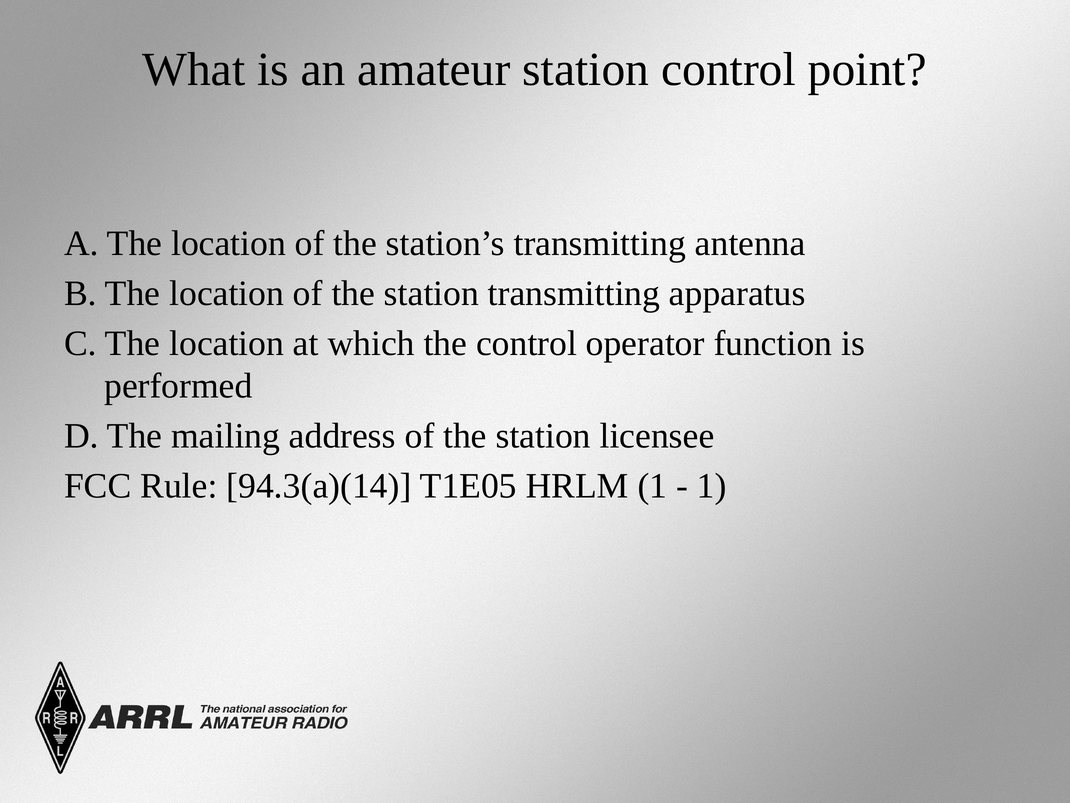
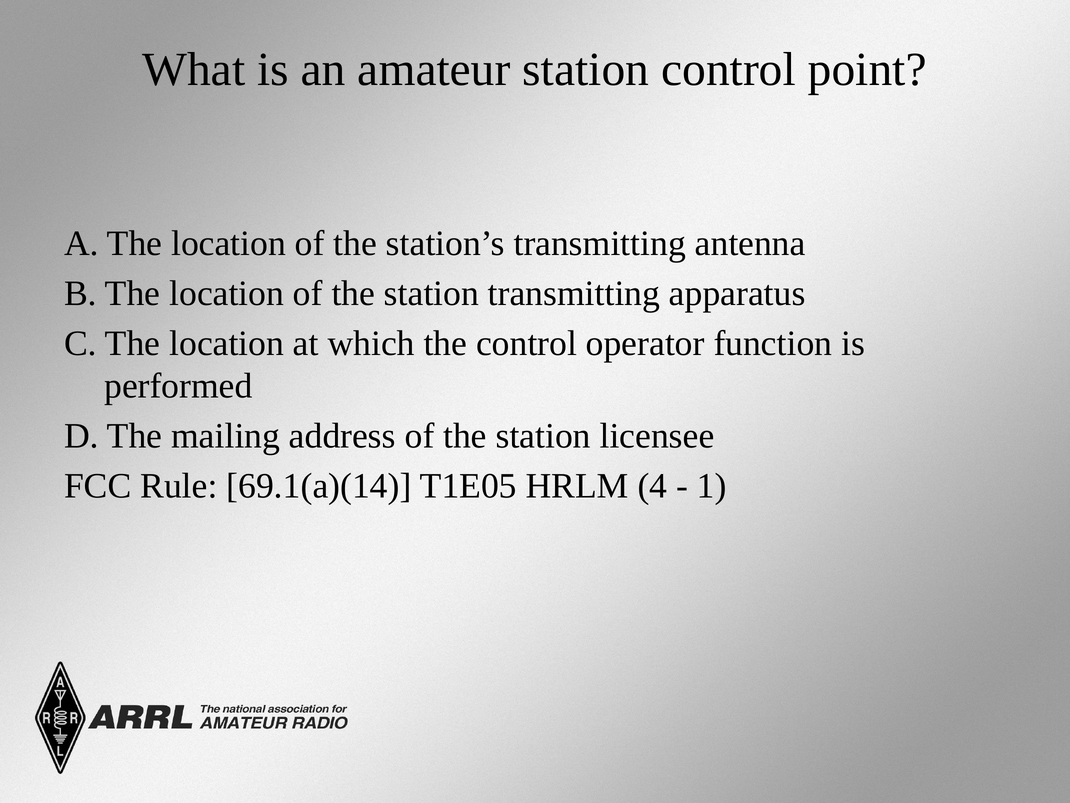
94.3(a)(14: 94.3(a)(14 -> 69.1(a)(14 (319, 486)
HRLM 1: 1 -> 4 (652, 486)
